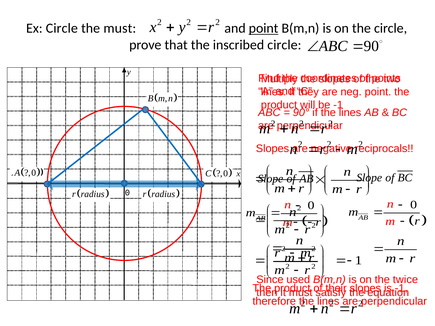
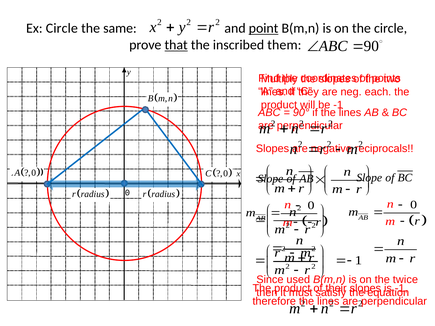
the must: must -> same (120, 28)
that underline: none -> present (176, 45)
inscribed circle: circle -> them (284, 45)
neg point: point -> each (378, 92)
